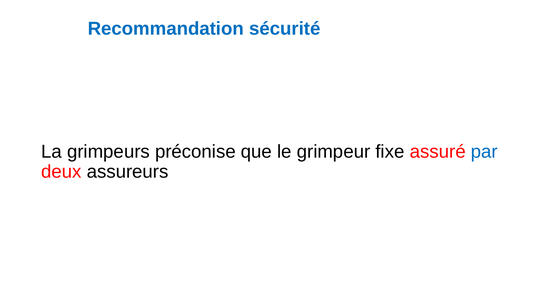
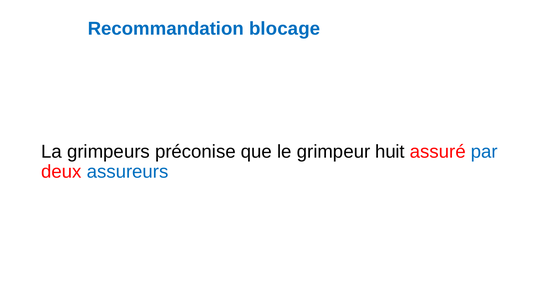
sécurité: sécurité -> blocage (285, 29)
fixe: fixe -> huit (390, 152)
assureurs colour: black -> blue (128, 172)
